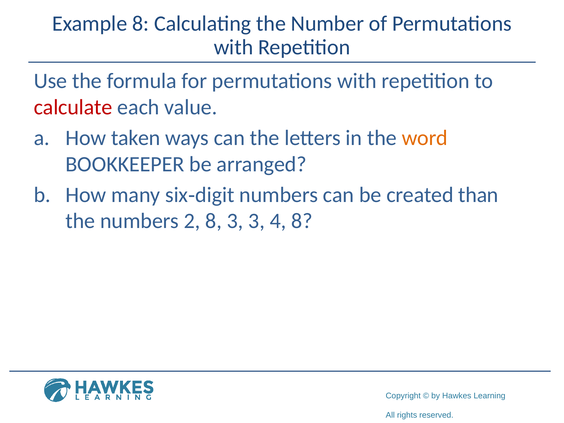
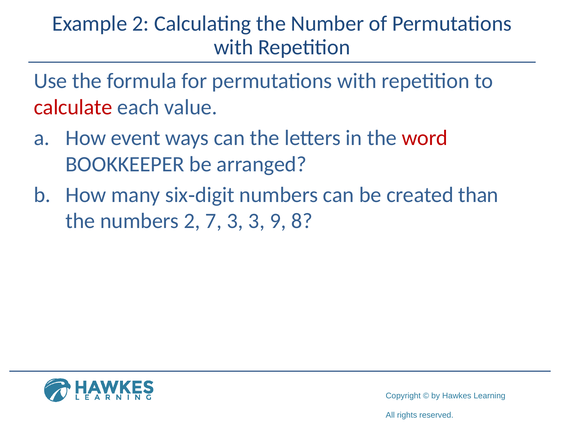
Example 8: 8 -> 2 (141, 24)
taken: taken -> event (136, 138)
word colour: orange -> red (425, 138)
2 8: 8 -> 7 (214, 221)
4: 4 -> 9 (278, 221)
